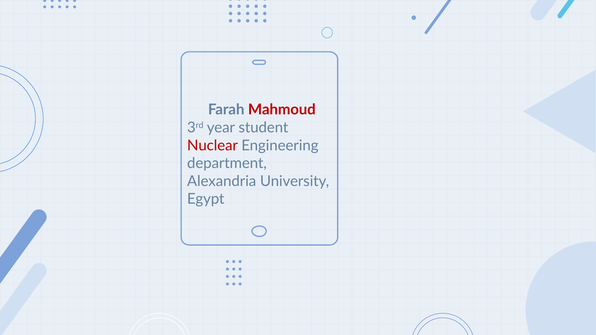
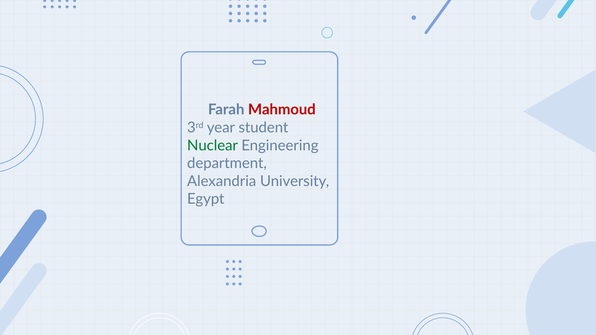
Nuclear colour: red -> green (212, 146)
